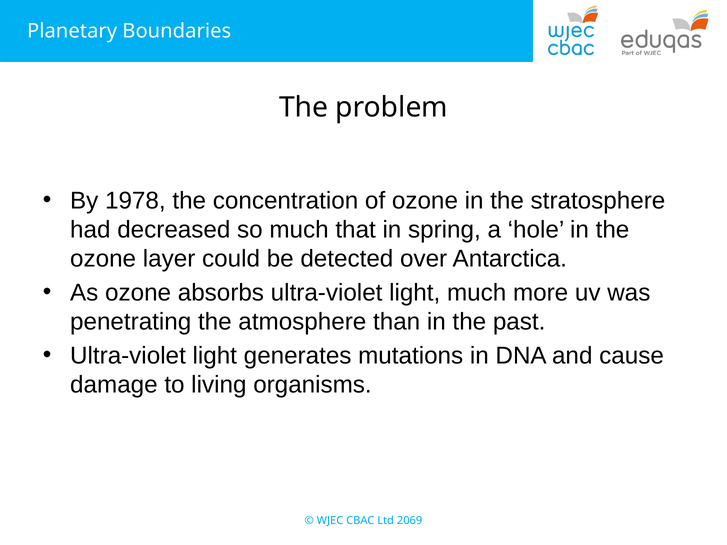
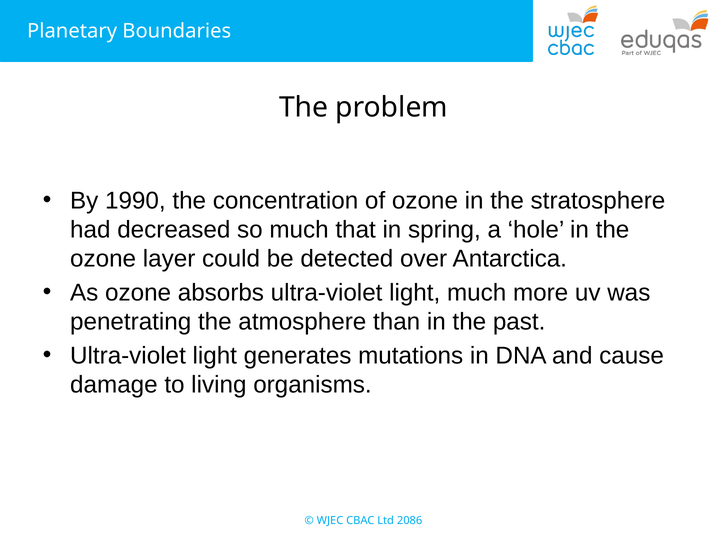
1978: 1978 -> 1990 (135, 201)
2069: 2069 -> 2086 (410, 521)
